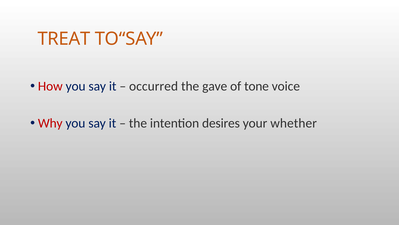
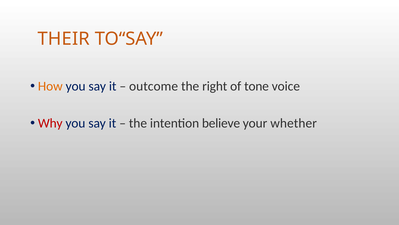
TREAT: TREAT -> THEIR (64, 39)
How colour: red -> orange (50, 86)
occurred: occurred -> outcome (154, 86)
gave: gave -> right (215, 86)
desires: desires -> believe (221, 123)
